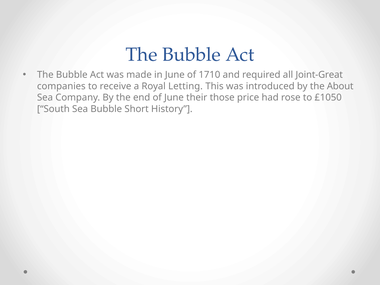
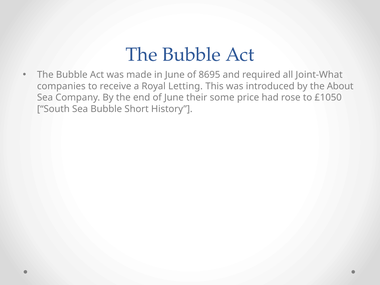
1710: 1710 -> 8695 (209, 75)
Joint-Great: Joint-Great -> Joint-What (319, 75)
those: those -> some (222, 98)
